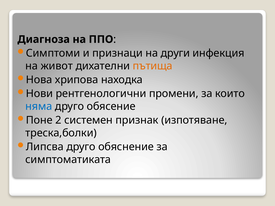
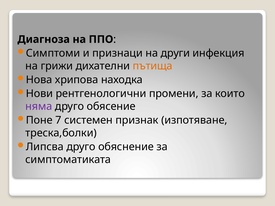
живот: живот -> грижи (57, 66)
няма colour: blue -> purple (39, 106)
2: 2 -> 7 (58, 120)
